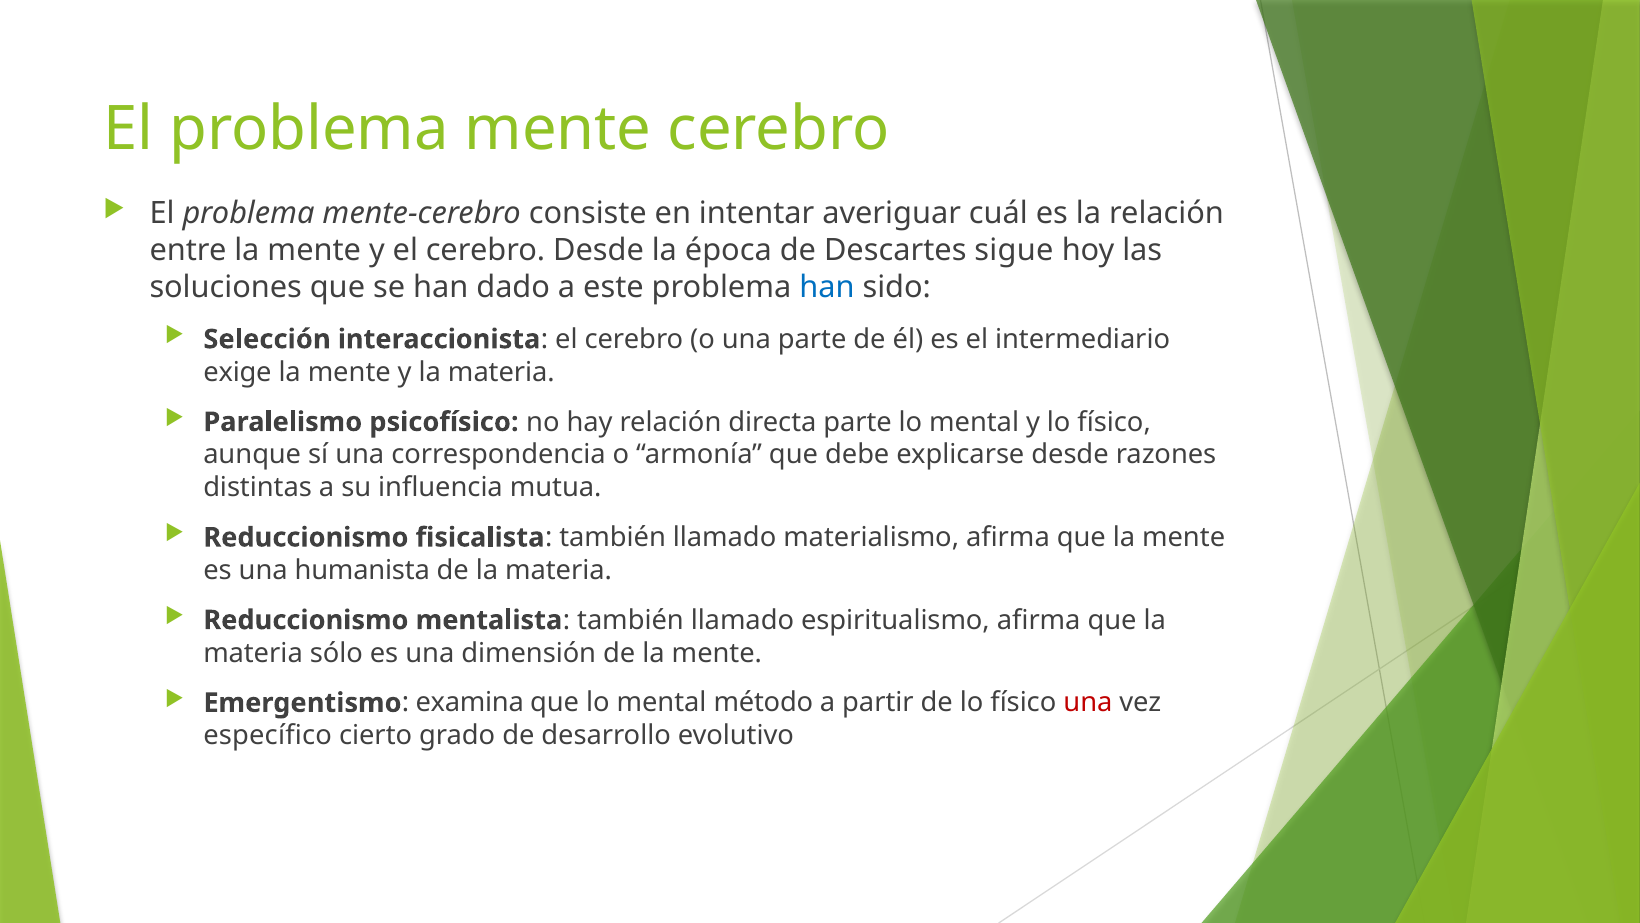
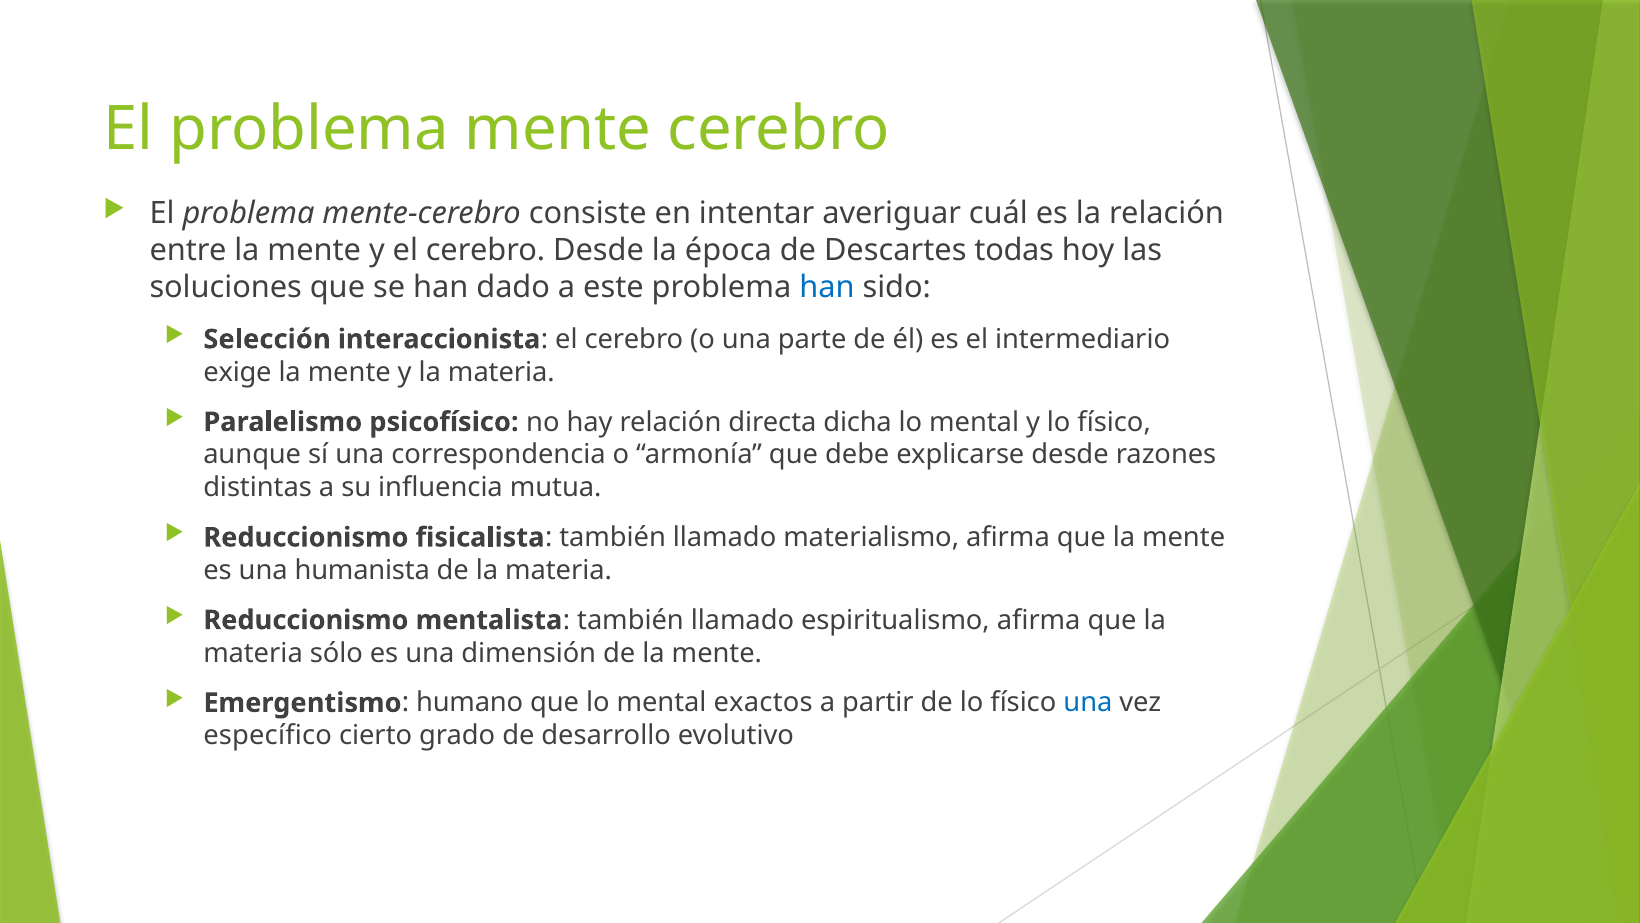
sigue: sigue -> todas (1014, 251)
directa parte: parte -> dicha (858, 422)
examina: examina -> humano (470, 703)
método: método -> exactos (763, 703)
una colour: red -> blue (1088, 703)
